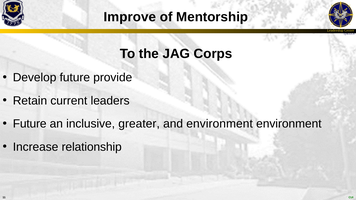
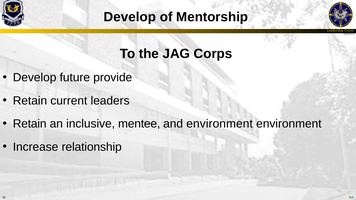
Improve: Improve -> Develop (130, 17)
Future: Future -> Retain (30, 124)
greater: greater -> mentee (139, 124)
